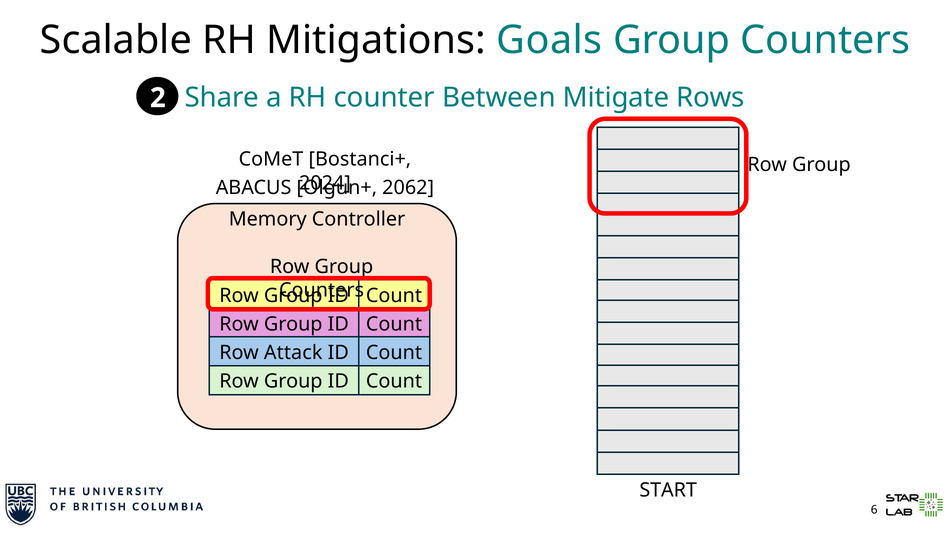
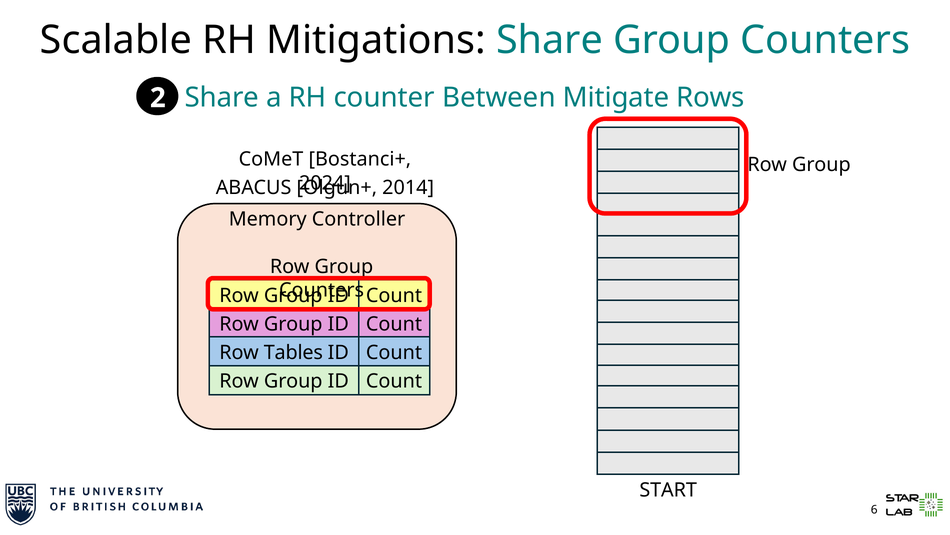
Mitigations Goals: Goals -> Share (550, 40)
2062: 2062 -> 2014 (408, 187)
Attack: Attack -> Tables (293, 352)
